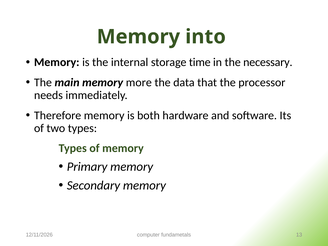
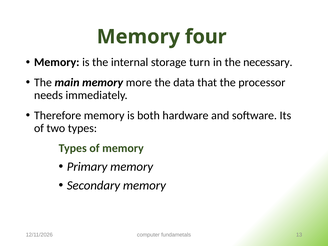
into: into -> four (206, 37)
time: time -> turn (200, 62)
